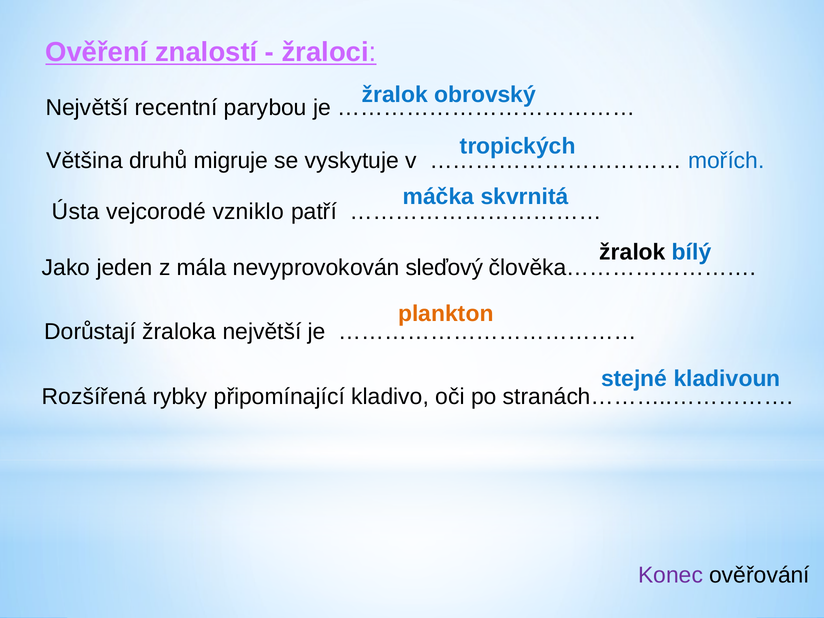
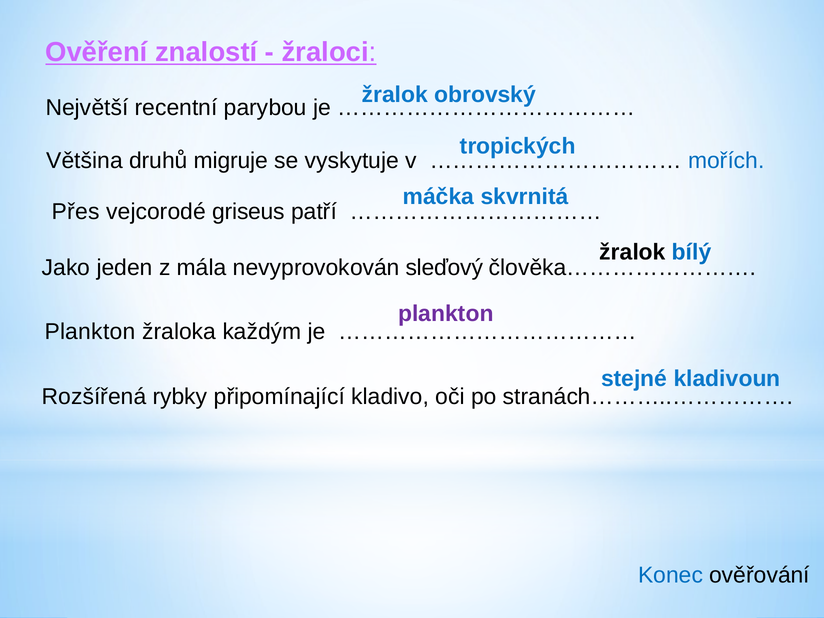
Ústa: Ústa -> Přes (76, 212)
vzniklo: vzniklo -> griseus (248, 212)
plankton colour: orange -> purple (446, 314)
Dorůstají: Dorůstají -> Plankton (90, 332)
žraloka největší: největší -> každým (262, 332)
Konec colour: purple -> blue (670, 575)
